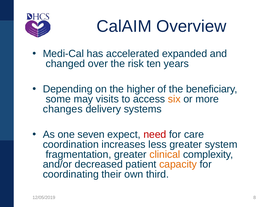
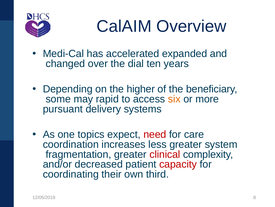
risk: risk -> dial (136, 63)
visits: visits -> rapid (107, 99)
changes: changes -> pursuant (63, 109)
seven: seven -> topics (91, 134)
clinical colour: orange -> red (165, 154)
capacity colour: orange -> red (178, 164)
